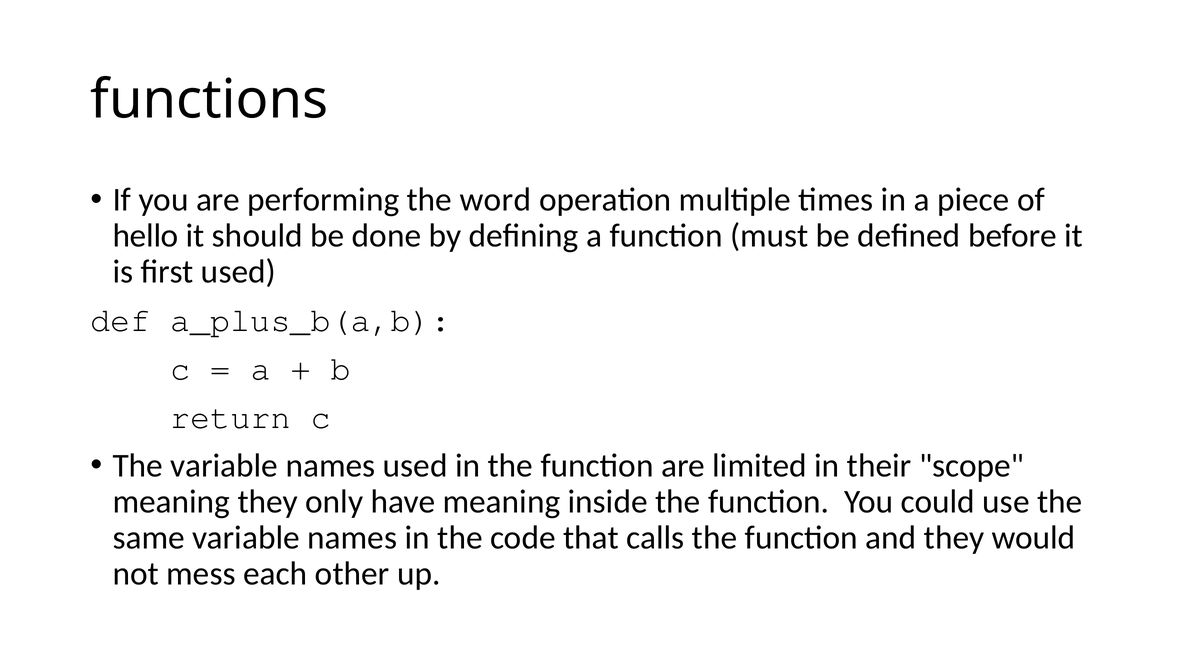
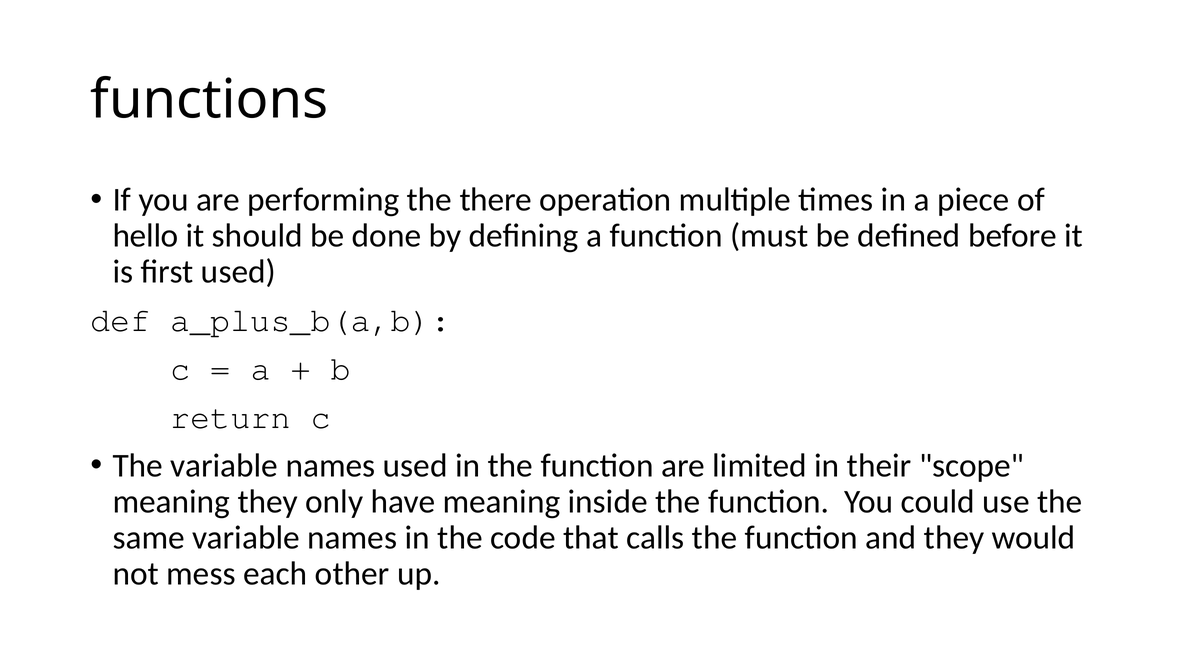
word: word -> there (496, 200)
